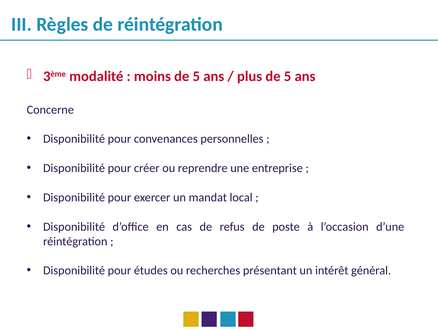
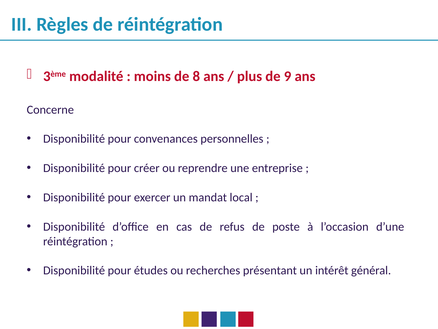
moins de 5: 5 -> 8 (196, 76)
plus de 5: 5 -> 9 (288, 76)
